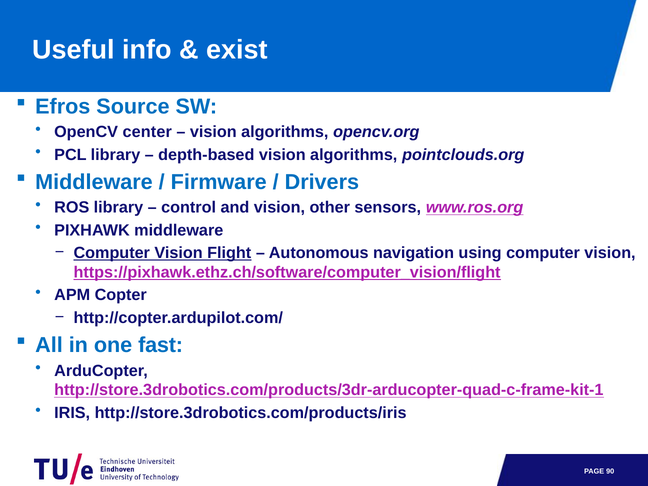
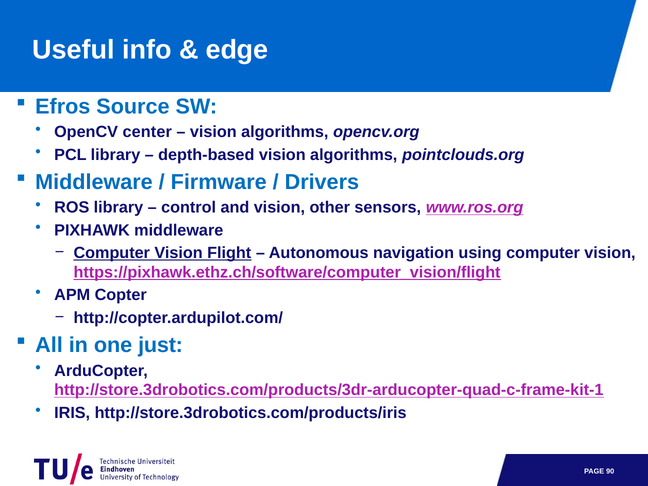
exist: exist -> edge (237, 50)
fast: fast -> just (161, 345)
